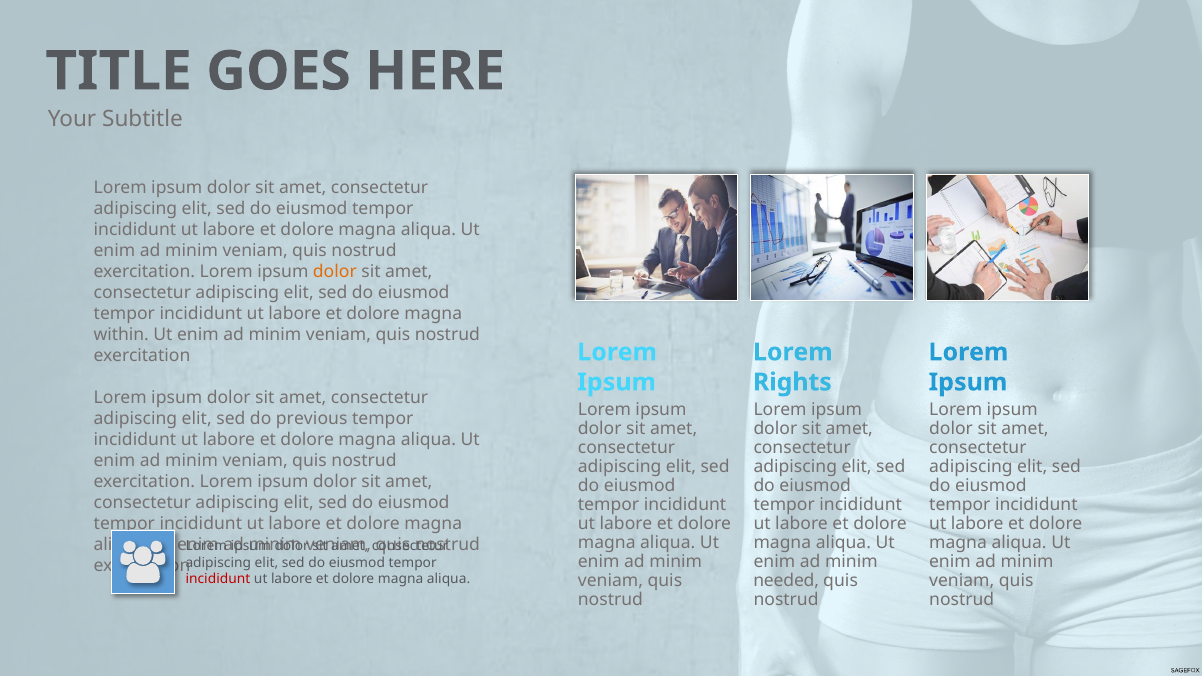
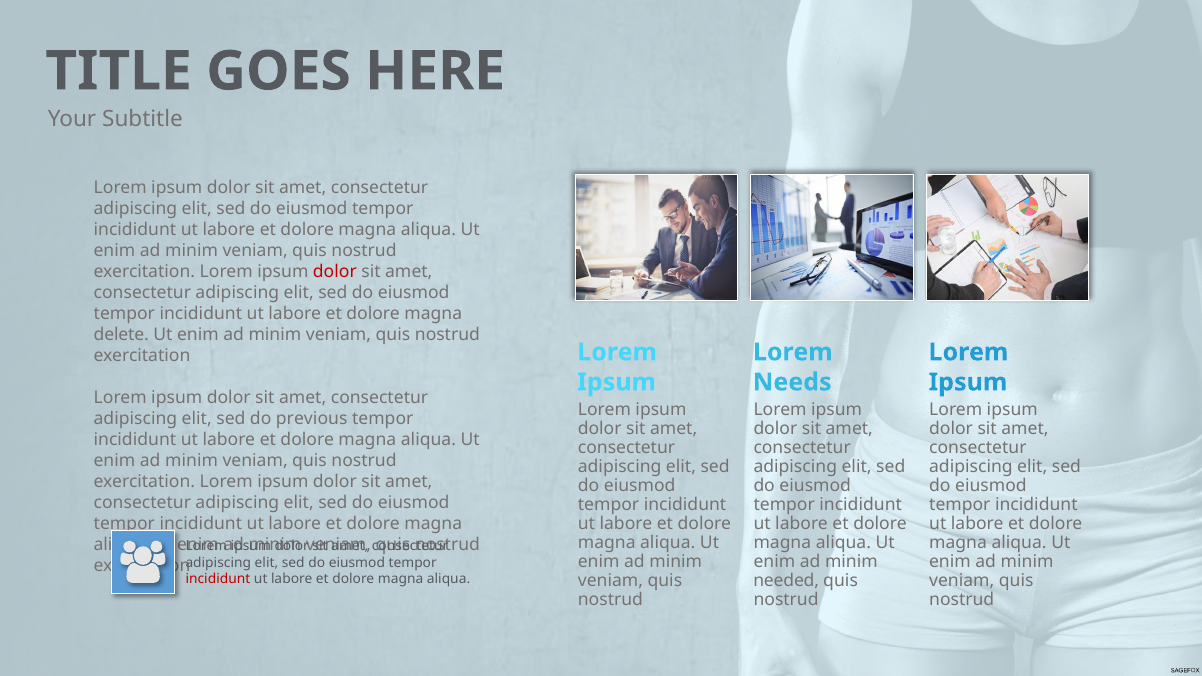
dolor colour: orange -> red (335, 271)
within: within -> delete (121, 335)
Rights: Rights -> Needs (792, 382)
